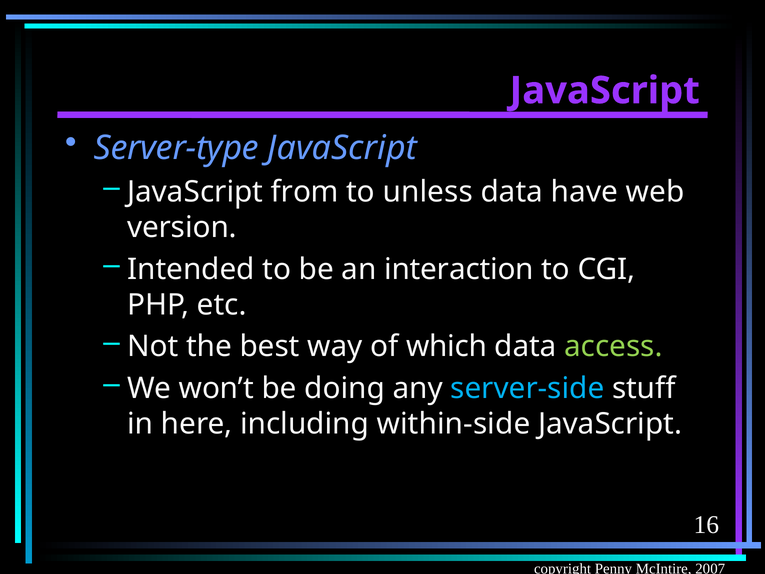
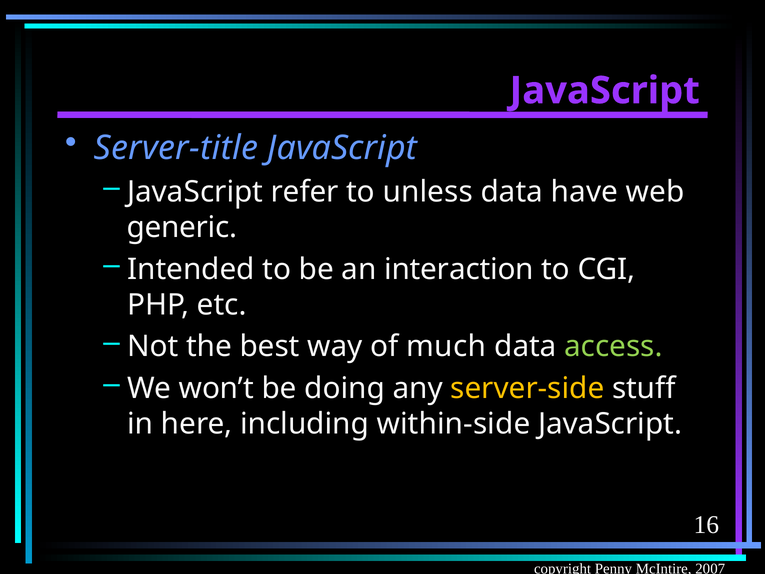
Server-type: Server-type -> Server-title (176, 148)
from: from -> refer (305, 192)
version: version -> generic (182, 227)
which: which -> much (446, 346)
server-side colour: light blue -> yellow (527, 388)
